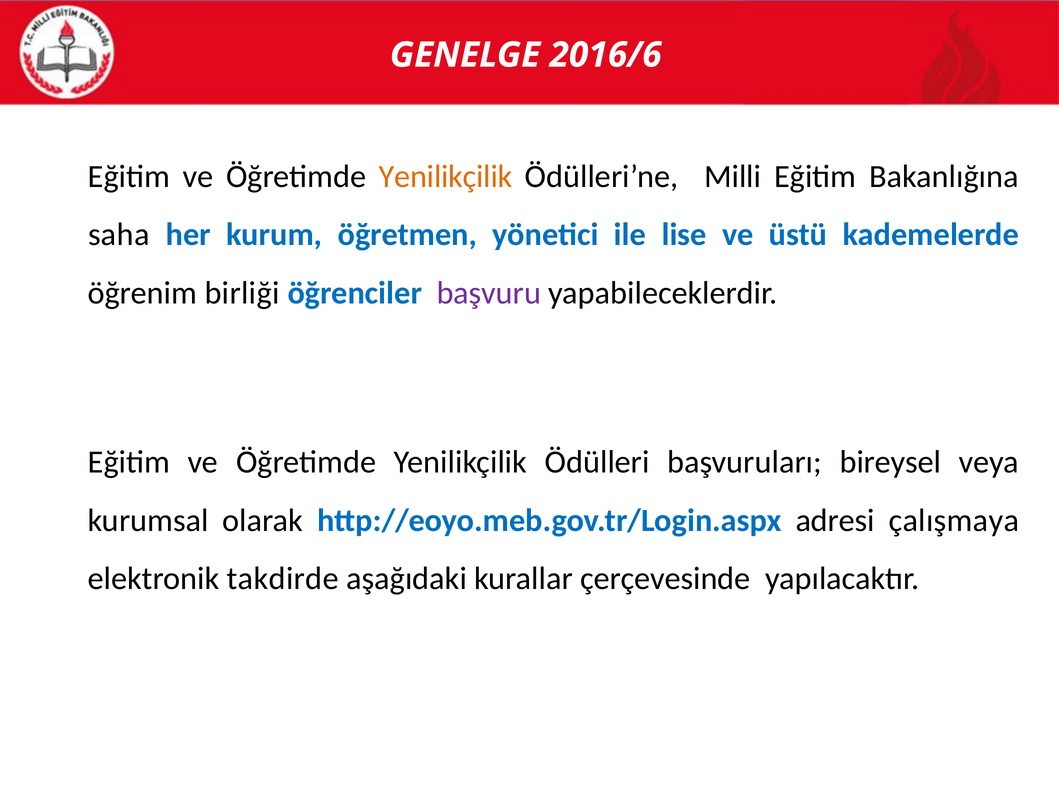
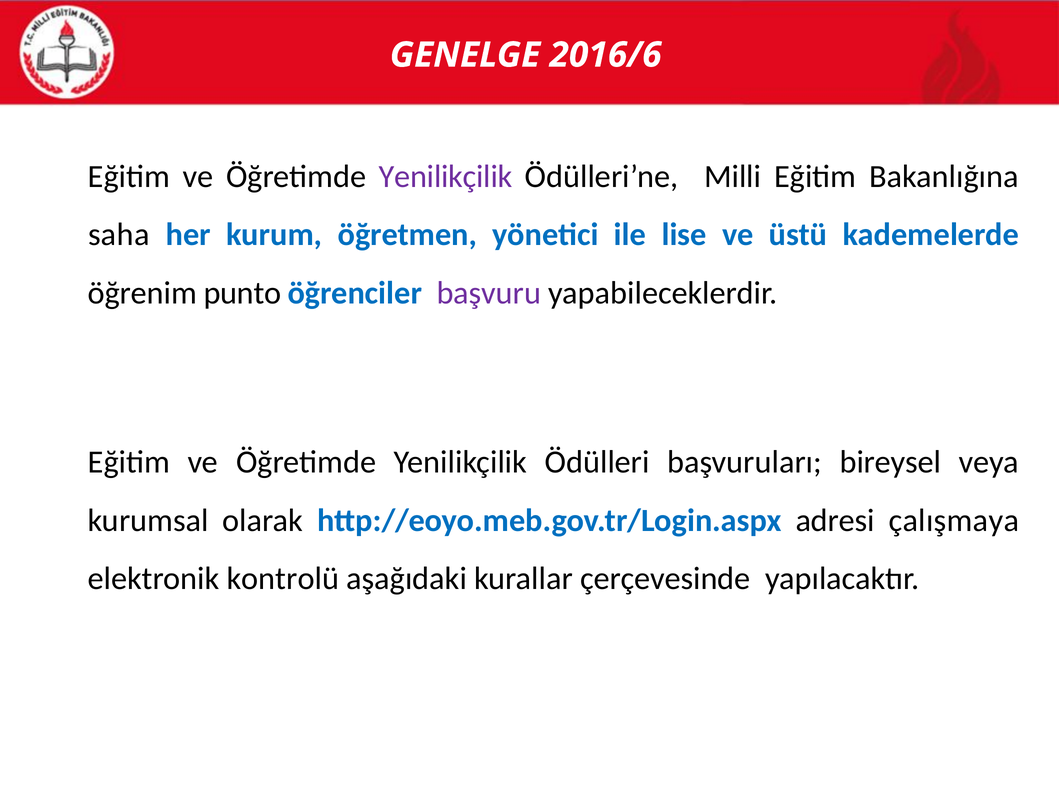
Yenilikçilik colour: orange -> purple (446, 177)
birliği: birliği -> punto (242, 293)
takdirde: takdirde -> kontrolü (283, 579)
